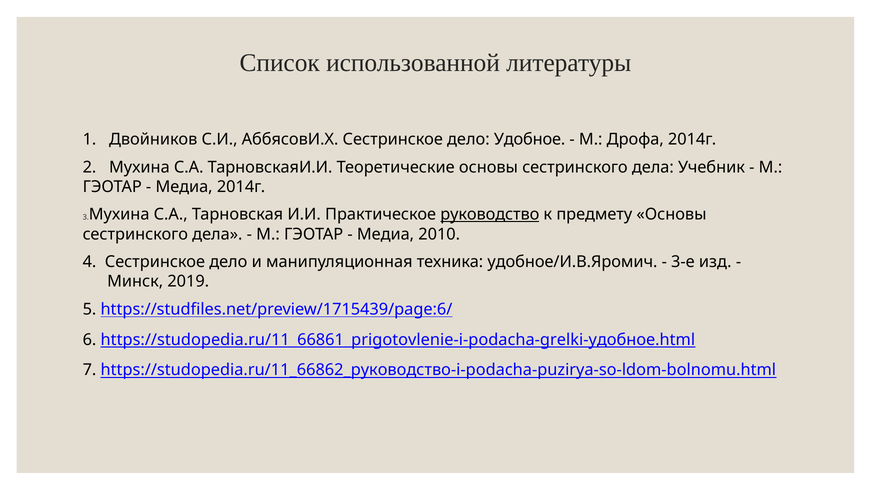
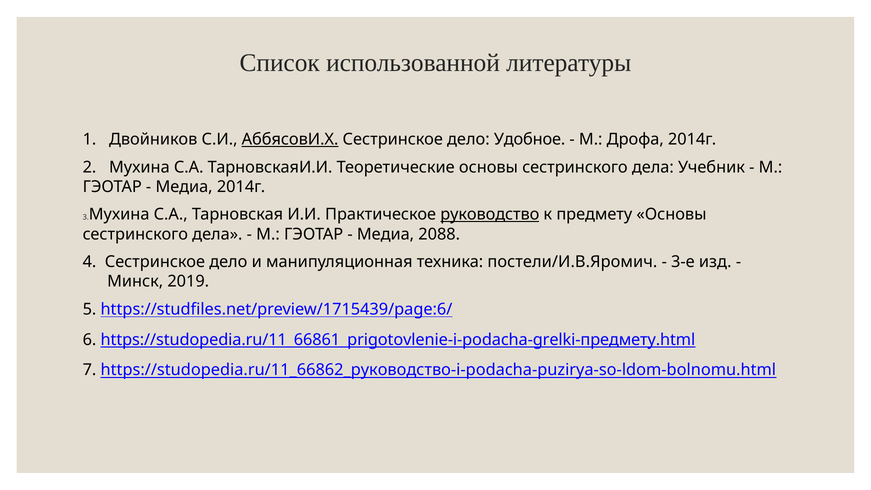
АббясовИ.Х underline: none -> present (290, 139)
2010: 2010 -> 2088 (439, 234)
удобное/И.В.Яромич: удобное/И.В.Яромич -> постели/И.В.Яромич (572, 262)
https://studopedia.ru/11_66861_prigotovlenie-i-podacha-grelki-удобное.html: https://studopedia.ru/11_66861_prigotovlenie-i-podacha-grelki-удобное.html -> https://studopedia.ru/11_66861_prigotovlenie-i-podacha-grelki-предмету.html (398, 340)
